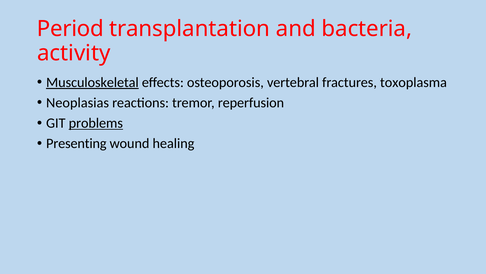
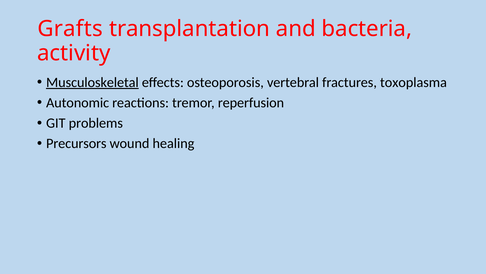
Period: Period -> Grafts (70, 29)
Neoplasias: Neoplasias -> Autonomic (78, 103)
problems underline: present -> none (96, 123)
Presenting: Presenting -> Precursors (76, 143)
